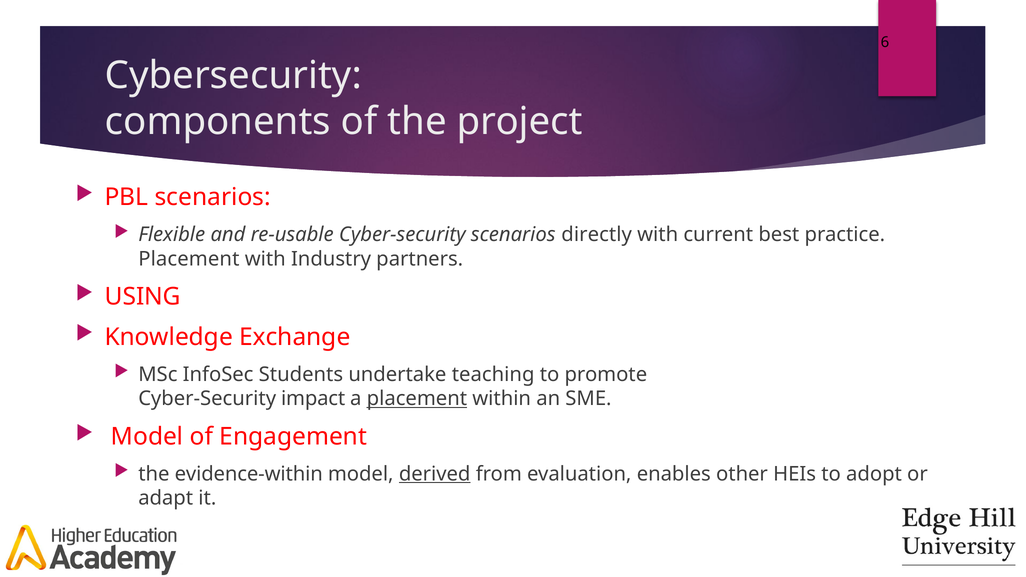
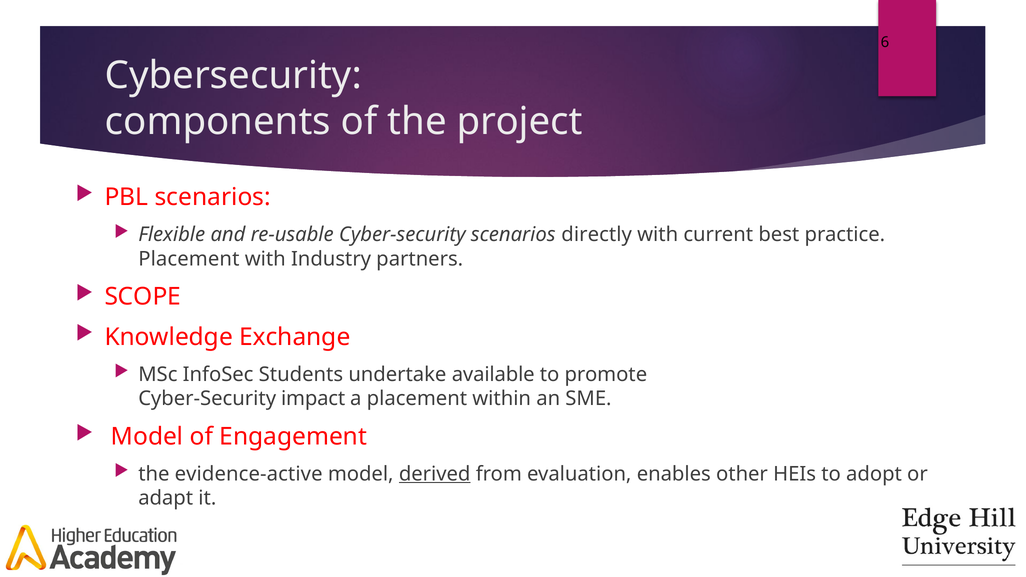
USING: USING -> SCOPE (143, 297)
teaching: teaching -> available (493, 374)
placement underline: present -> none (417, 399)
evidence-within: evidence-within -> evidence-active (249, 474)
